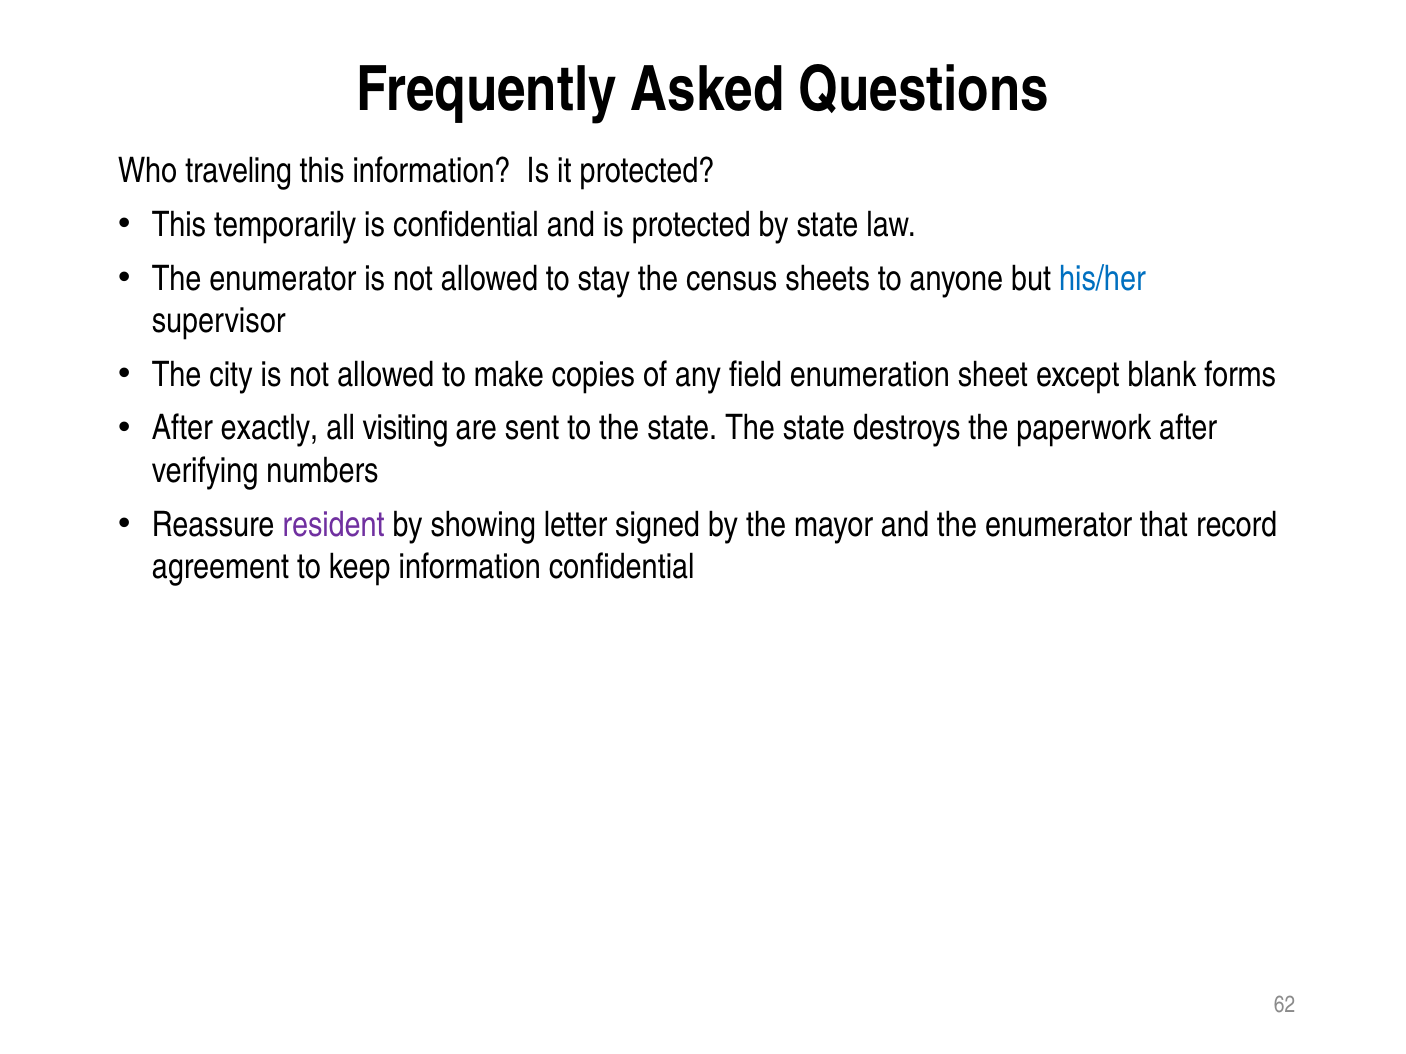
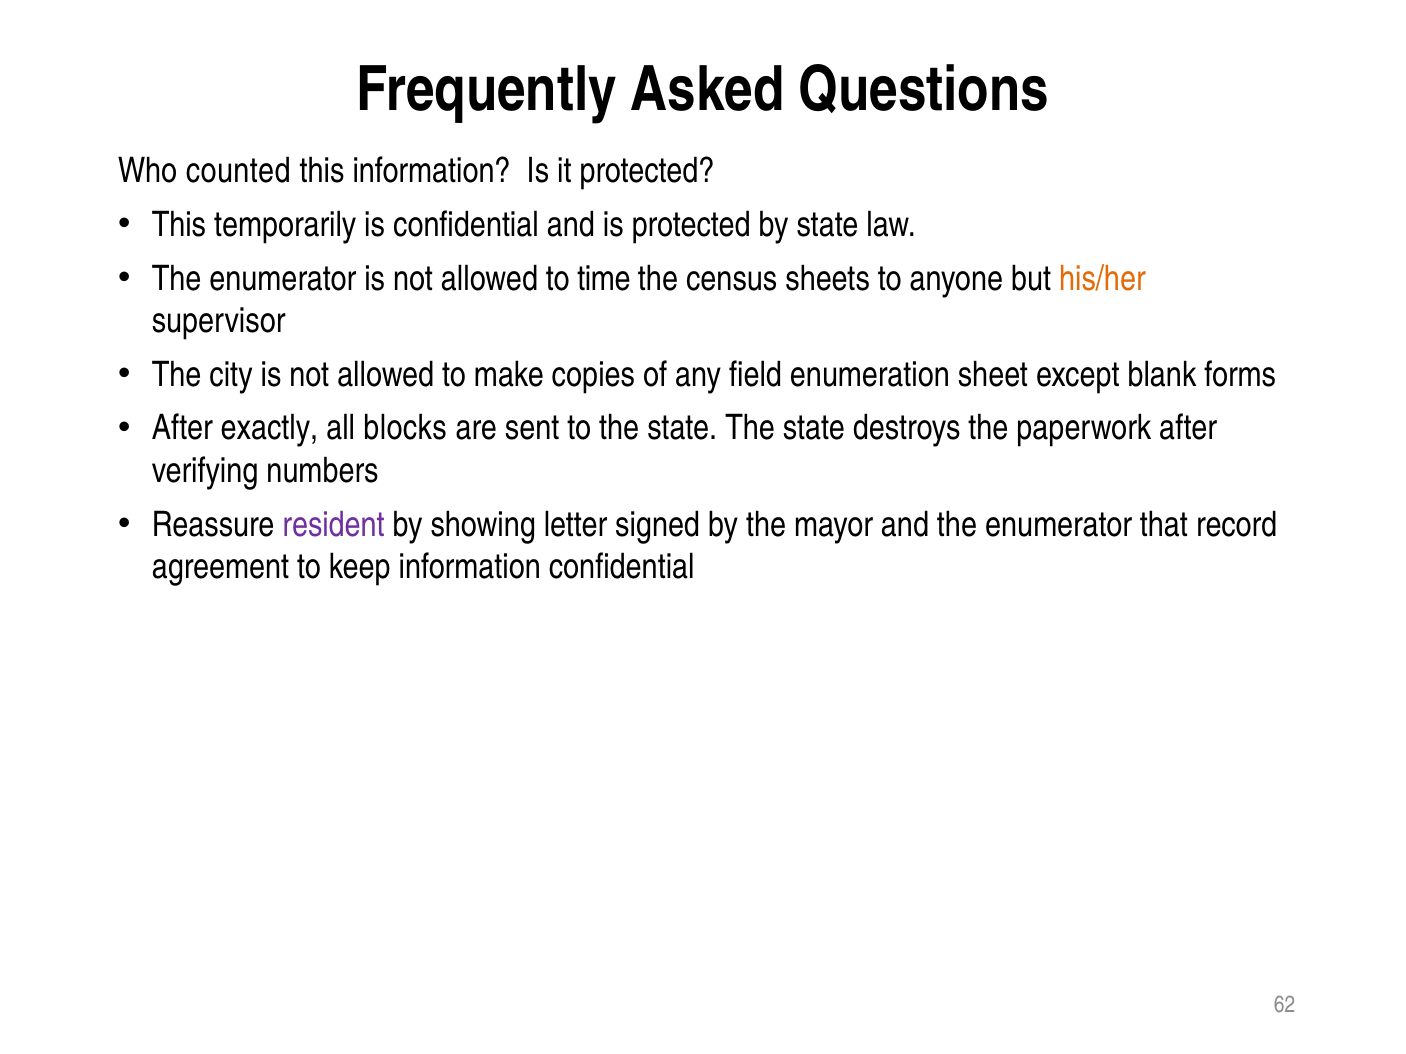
traveling: traveling -> counted (238, 171)
stay: stay -> time (604, 279)
his/her colour: blue -> orange (1102, 279)
visiting: visiting -> blocks (405, 429)
